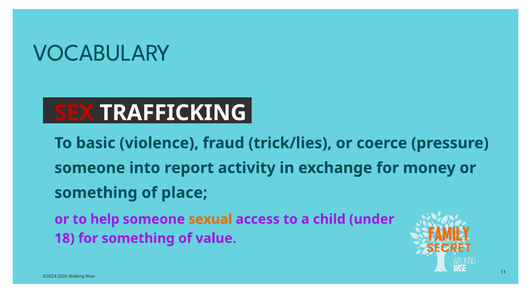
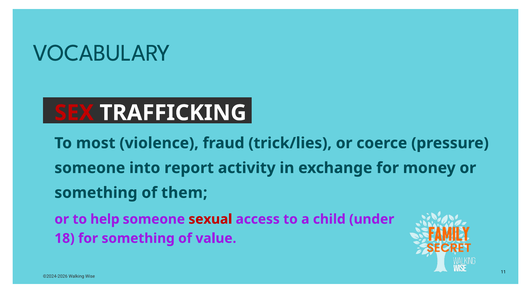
basic: basic -> most (96, 143)
place: place -> them (184, 193)
sexual colour: orange -> red (210, 219)
